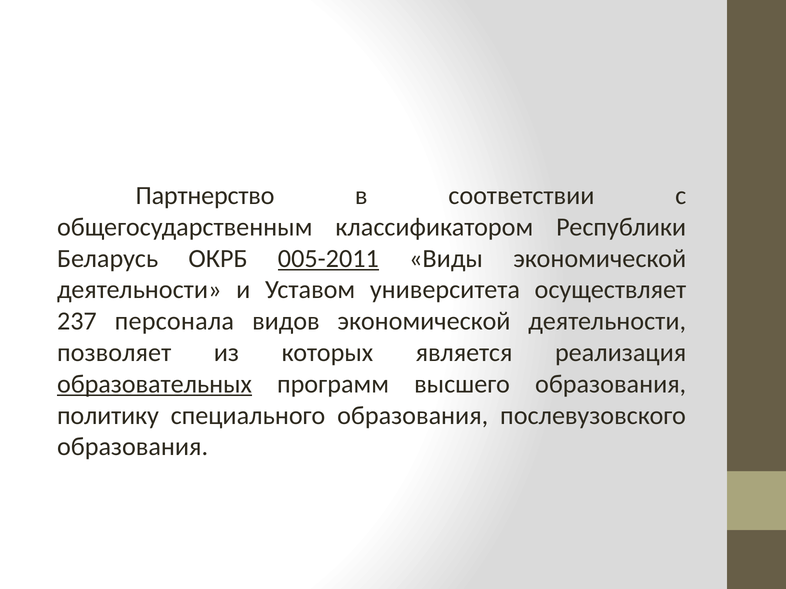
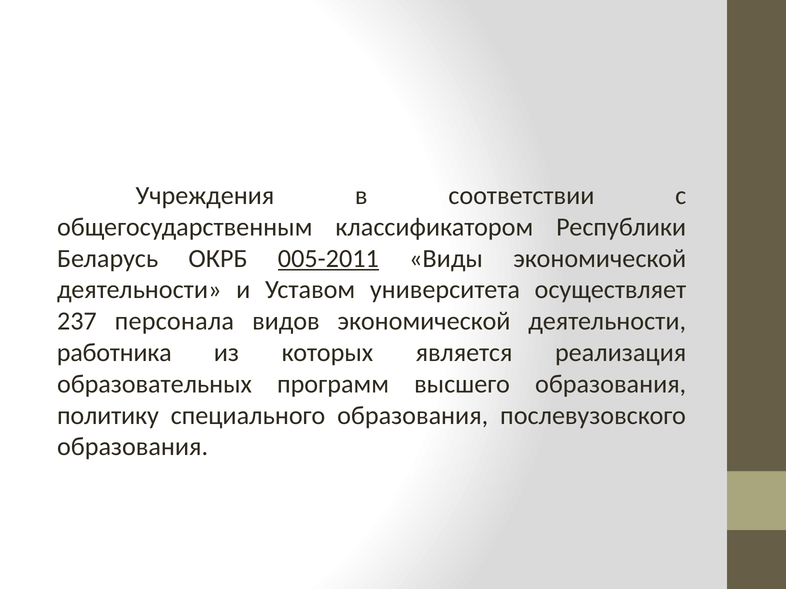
Партнерство: Партнерство -> Учреждения (205, 196)
позволяет: позволяет -> работника (114, 353)
образовательных underline: present -> none (154, 384)
